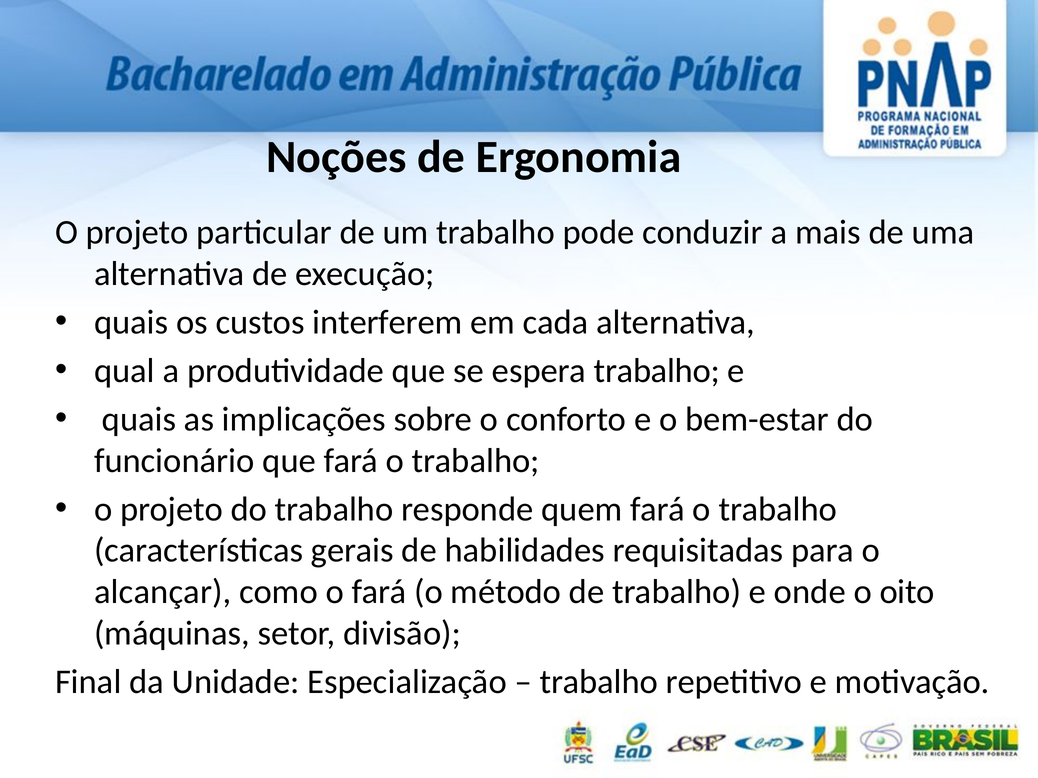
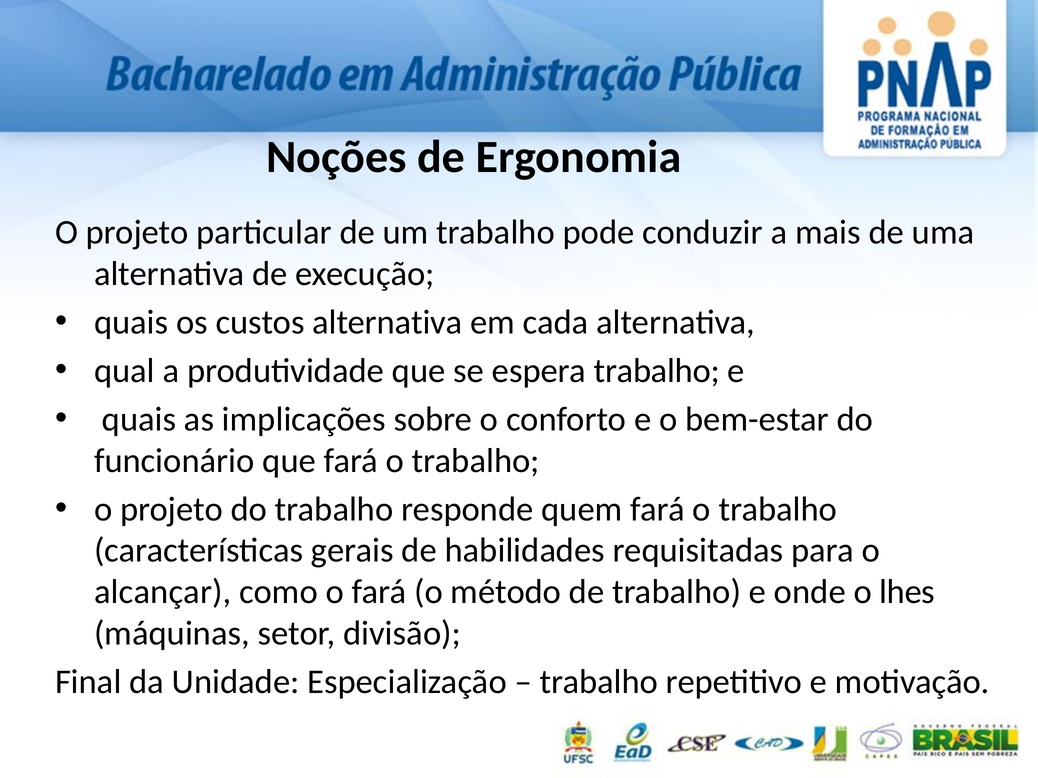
custos interferem: interferem -> alternativa (387, 323)
oito: oito -> lhes (907, 592)
